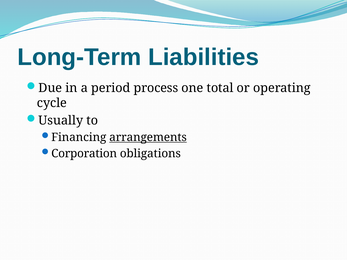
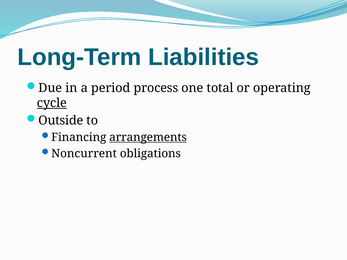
cycle underline: none -> present (52, 103)
Usually: Usually -> Outside (61, 121)
Corporation: Corporation -> Noncurrent (84, 154)
